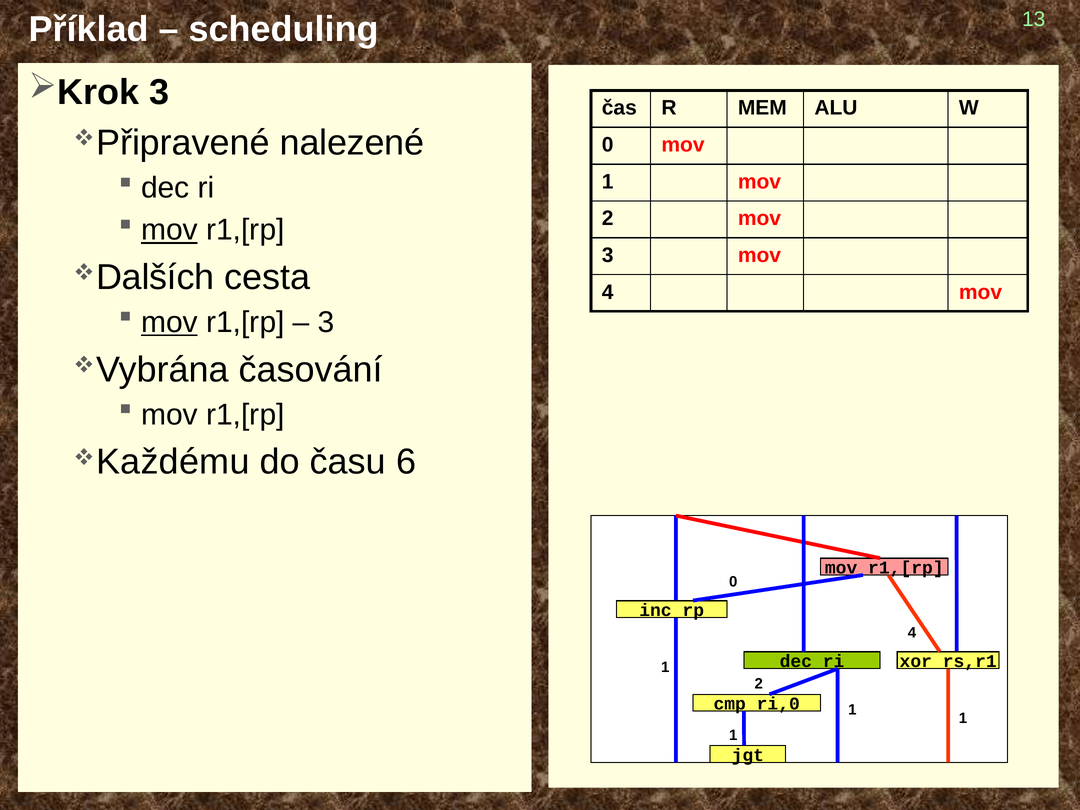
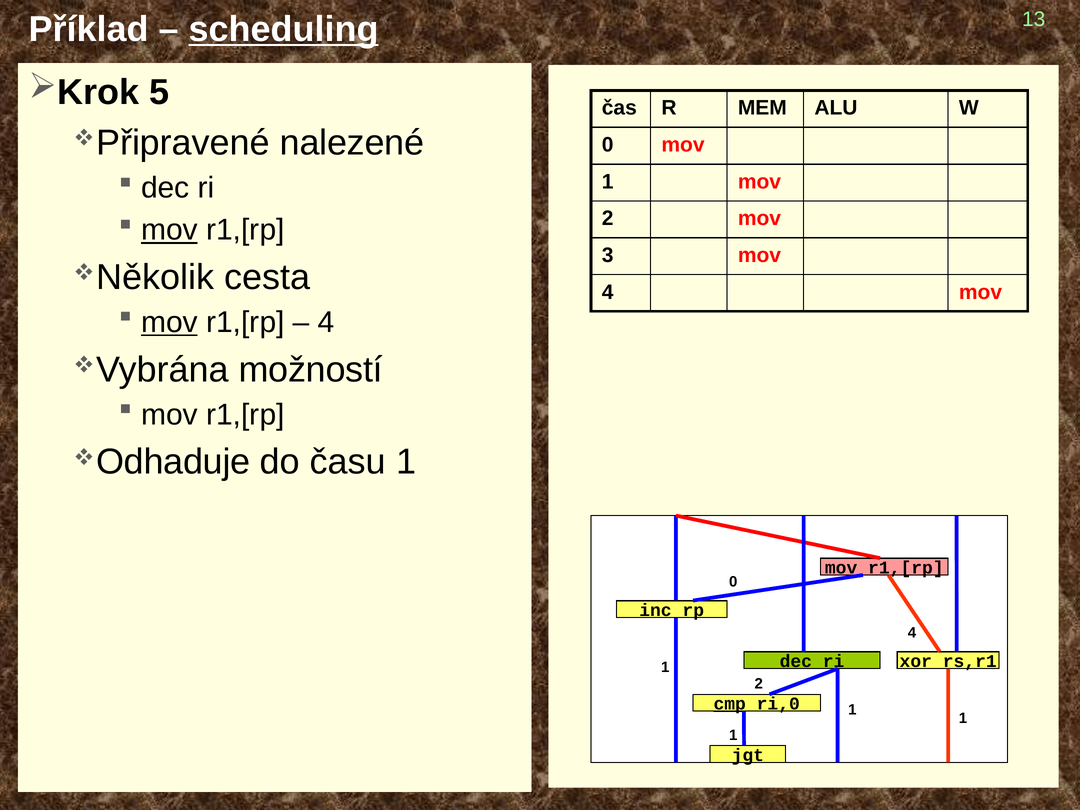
scheduling underline: none -> present (284, 29)
3: 3 -> 5 (159, 92)
Dalších: Dalších -> Několik (155, 277)
3: 3 -> 4 (326, 322)
časování: časování -> možností (311, 370)
Každému: Každému -> Odhaduje (173, 462)
času 6: 6 -> 1 (406, 462)
cmp underline: none -> present (730, 704)
